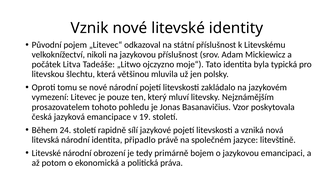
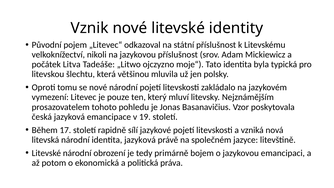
24: 24 -> 17 (65, 130)
identita připadlo: připadlo -> jazyková (140, 140)
